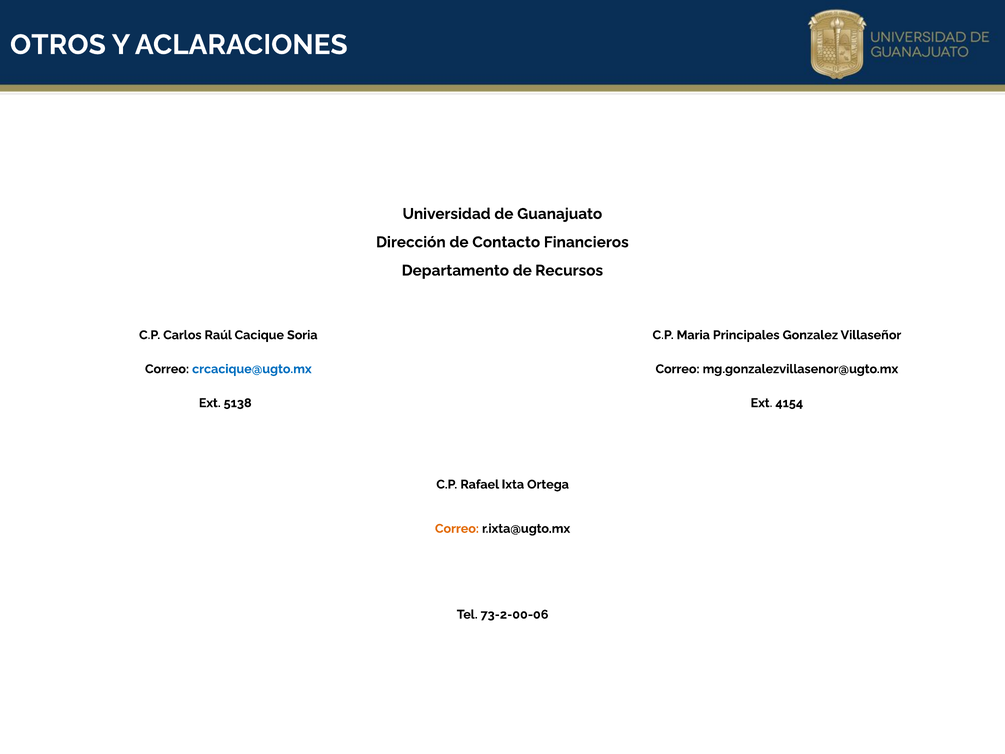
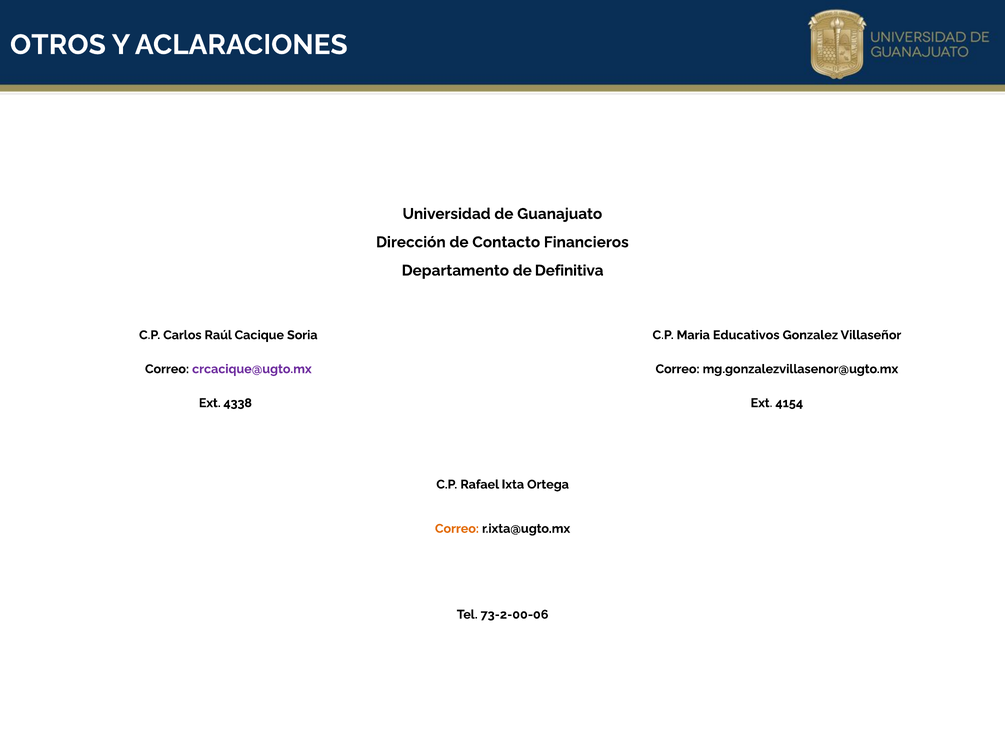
Recursos: Recursos -> Definitiva (569, 270)
Principales: Principales -> Educativos (746, 335)
crcacique@ugto.mx colour: blue -> purple (252, 369)
5138: 5138 -> 4338 (238, 403)
